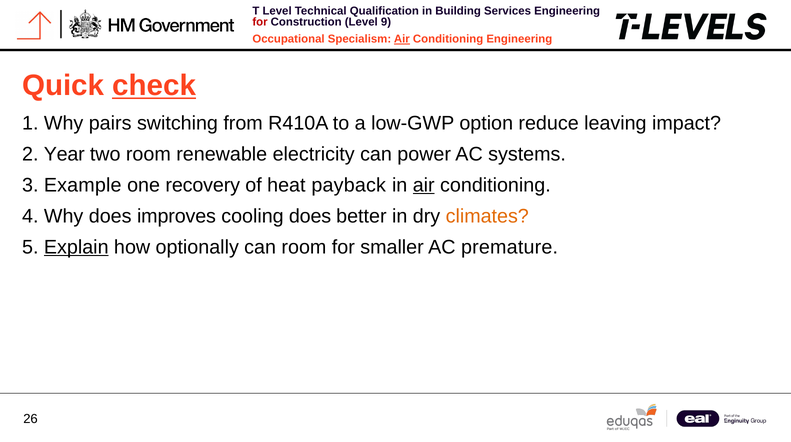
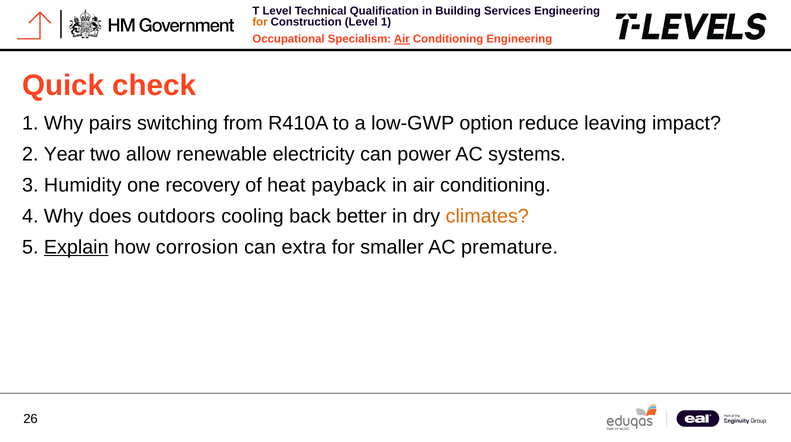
for colour: red -> orange (260, 22)
9: 9 -> 1 (386, 22)
check underline: present -> none (154, 85)
two room: room -> allow (148, 154)
Example: Example -> Humidity (83, 185)
air underline: present -> none (424, 185)
improves: improves -> outdoors (176, 216)
cooling does: does -> back (310, 216)
optionally: optionally -> corrosion (197, 247)
can room: room -> extra (304, 247)
